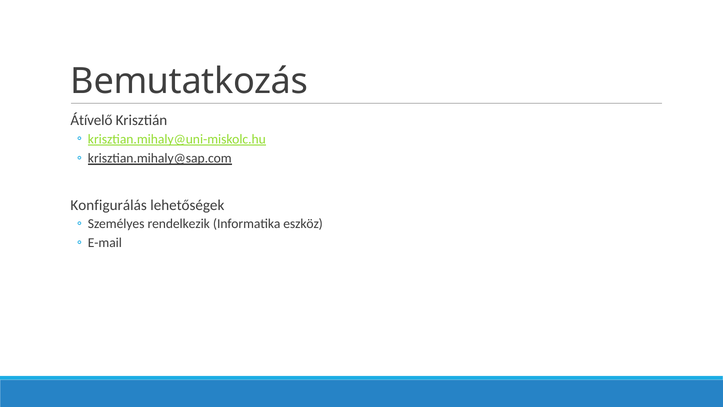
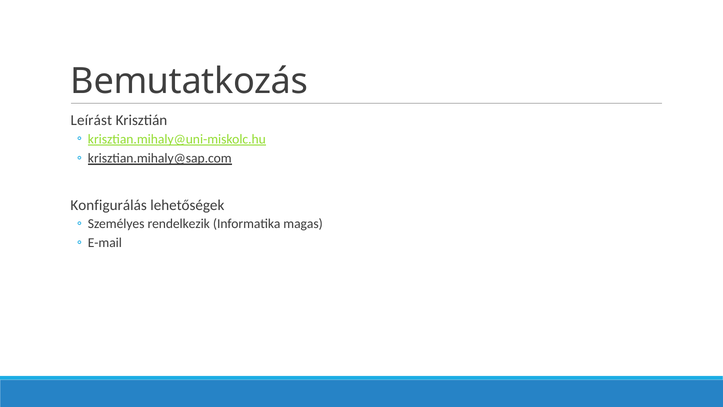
Átívelő: Átívelő -> Leírást (91, 120)
eszköz: eszköz -> magas (303, 224)
